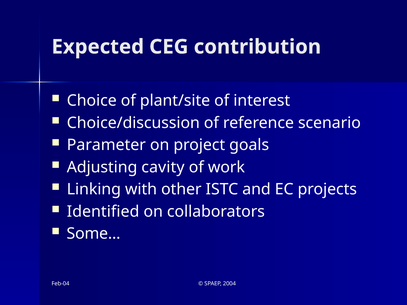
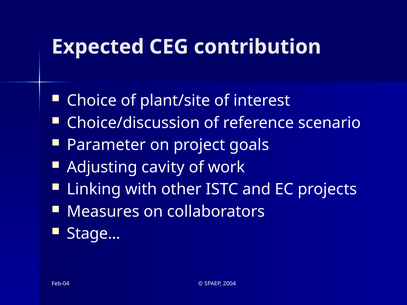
Identified: Identified -> Measures (103, 212)
Some…: Some… -> Stage… (94, 234)
